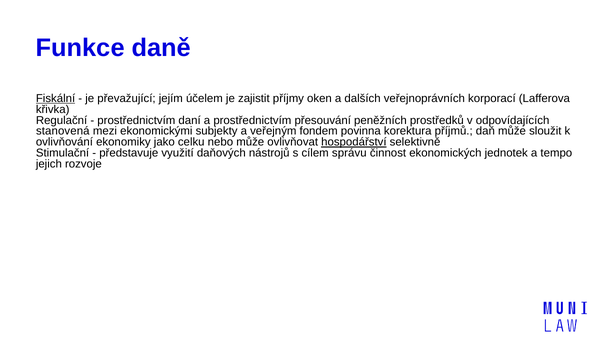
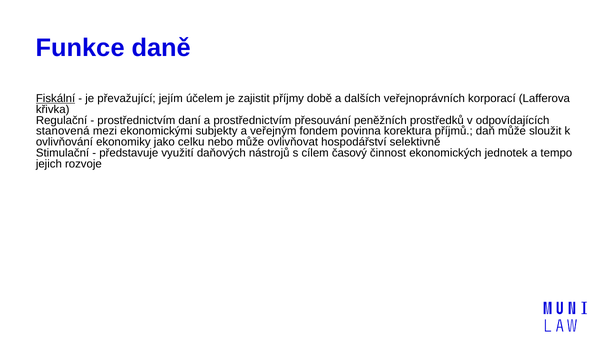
oken: oken -> době (320, 99)
hospodářství underline: present -> none (354, 142)
správu: správu -> časový (349, 153)
